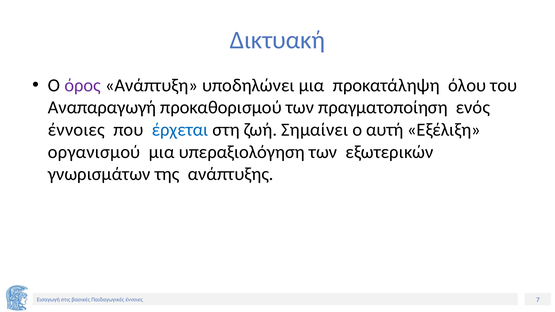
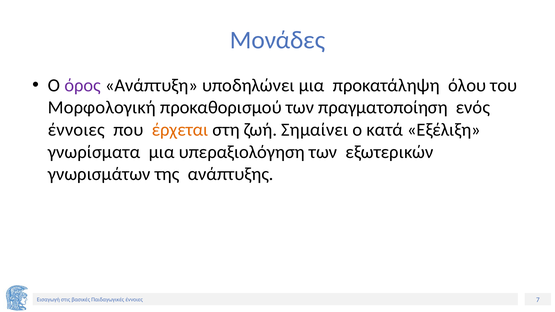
Δικτυακή: Δικτυακή -> Μονάδες (278, 40)
Αναπαραγωγή: Αναπαραγωγή -> Μορφολογική (102, 108)
έρχεται colour: blue -> orange (180, 130)
αυτή: αυτή -> κατά (385, 130)
οργανισμού: οργανισμού -> γνωρίσματα (94, 152)
